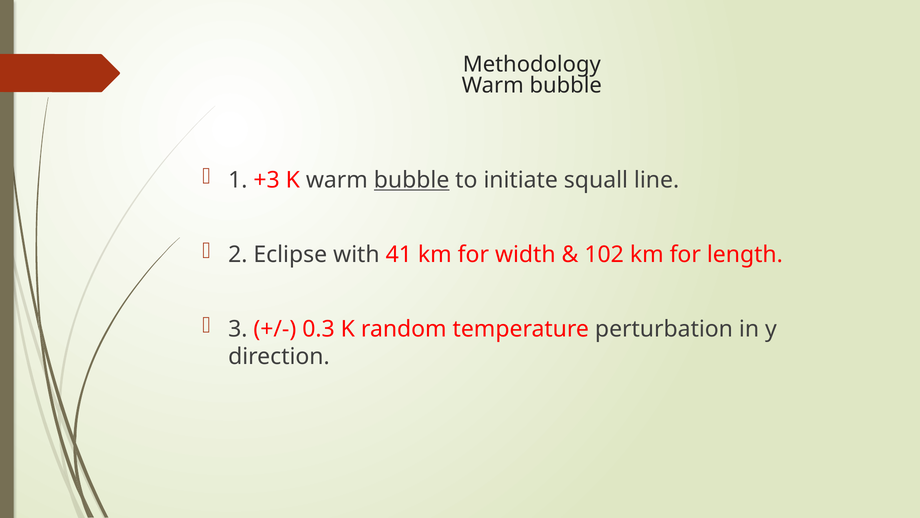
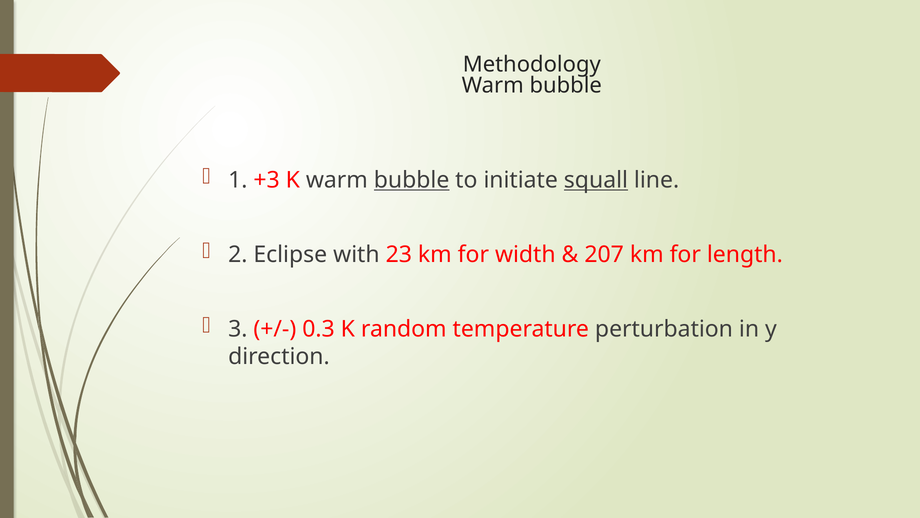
squall underline: none -> present (596, 180)
41: 41 -> 23 (399, 254)
102: 102 -> 207 (604, 254)
